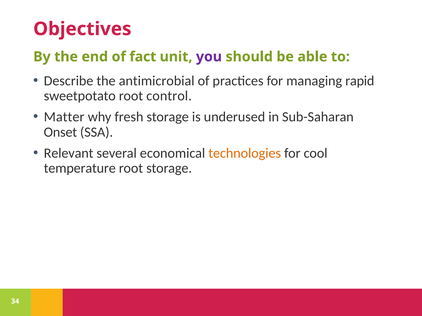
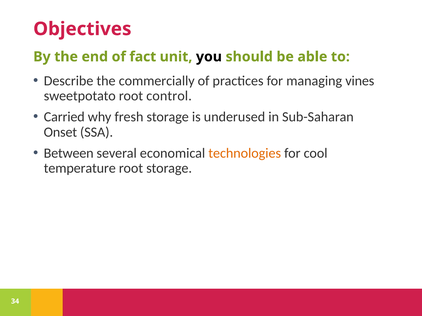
you colour: purple -> black (209, 57)
antimicrobial: antimicrobial -> commercially (157, 81)
rapid: rapid -> vines (360, 81)
Matter: Matter -> Carried (64, 117)
Relevant: Relevant -> Between (69, 153)
